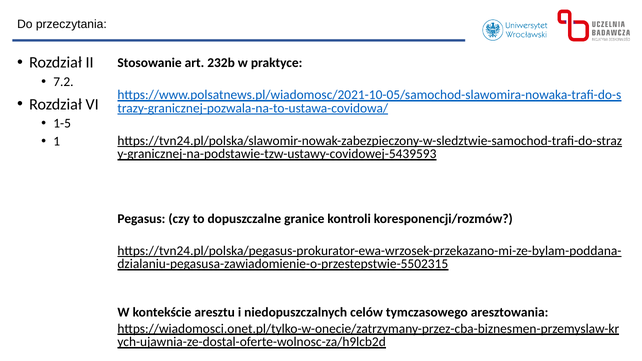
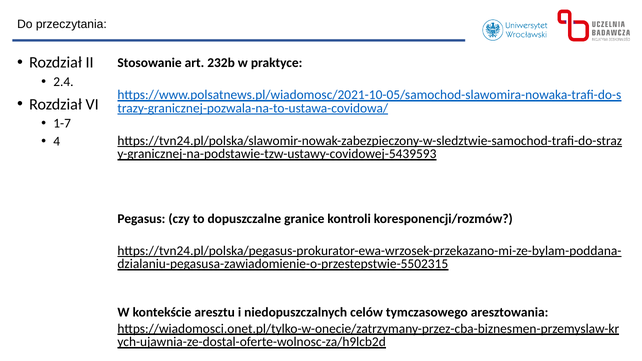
7.2: 7.2 -> 2.4 (63, 82)
1-5: 1-5 -> 1-7 (62, 124)
1: 1 -> 4 (57, 141)
